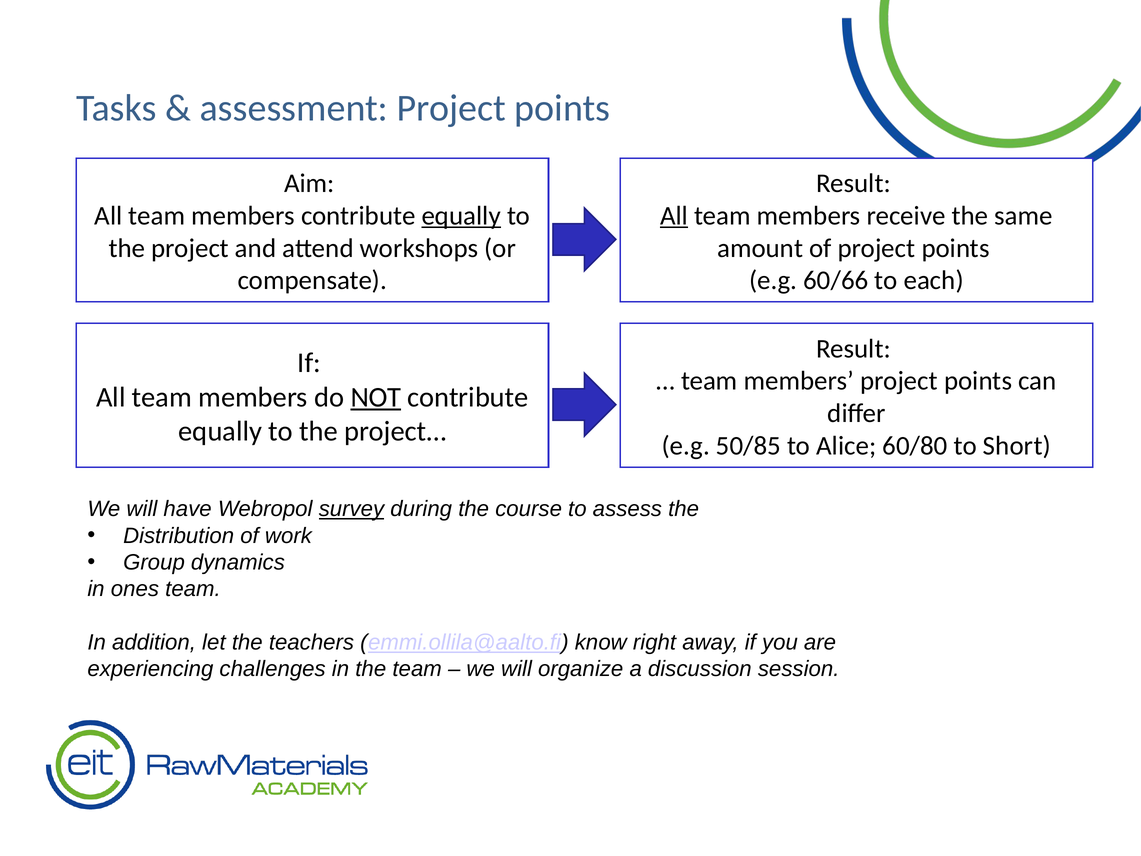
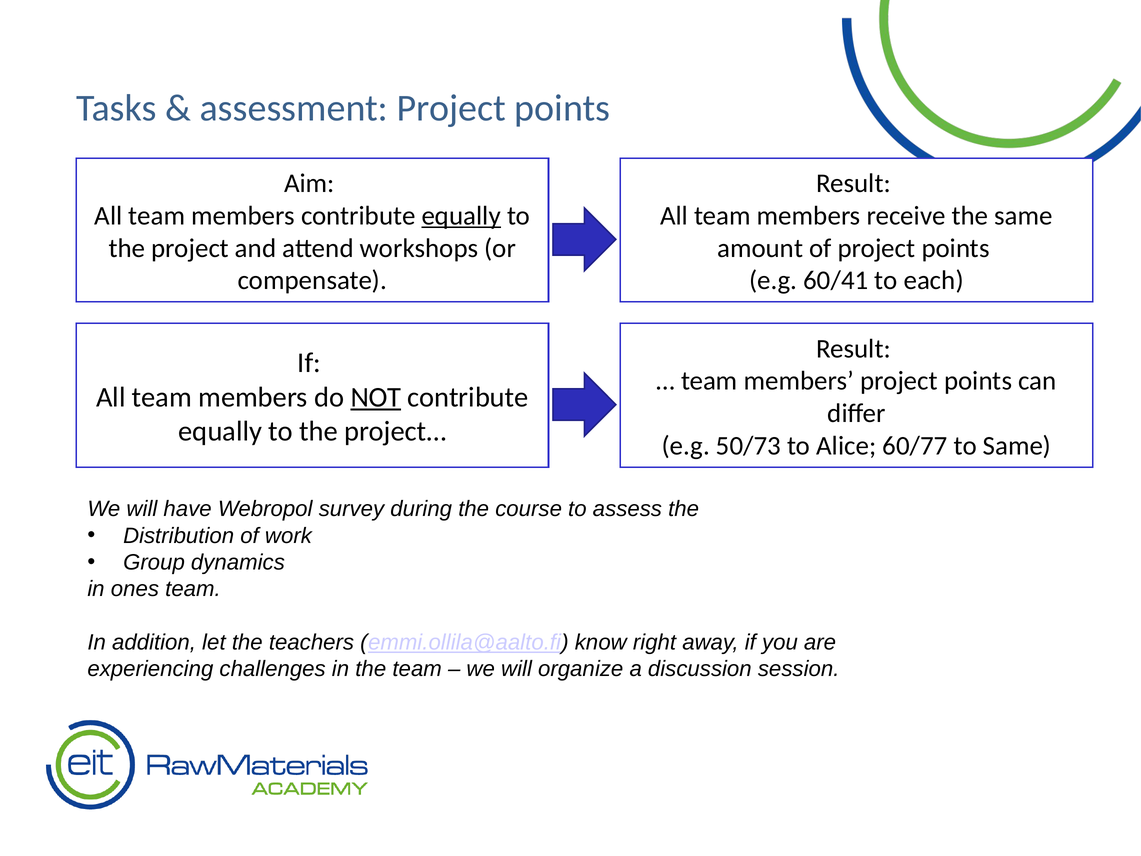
All underline: present -> none (674, 216)
60/66: 60/66 -> 60/41 (836, 280)
50/85: 50/85 -> 50/73 (748, 446)
60/80: 60/80 -> 60/77 (915, 446)
to Short: Short -> Same (1017, 446)
survey underline: present -> none (351, 509)
